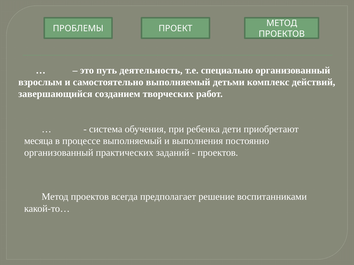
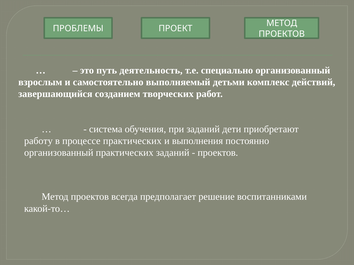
при ребенка: ребенка -> заданий (203, 129)
месяца: месяца -> работу (38, 141)
процессе выполняемый: выполняемый -> практических (132, 141)
